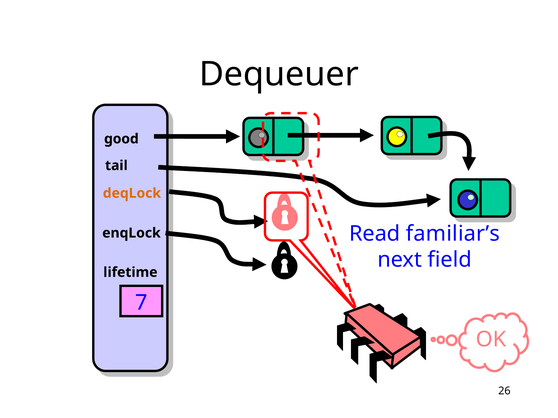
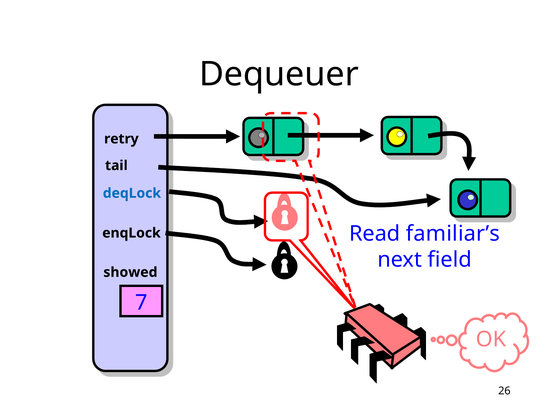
good: good -> retry (121, 139)
deqLock colour: orange -> blue (132, 193)
lifetime: lifetime -> showed (130, 273)
